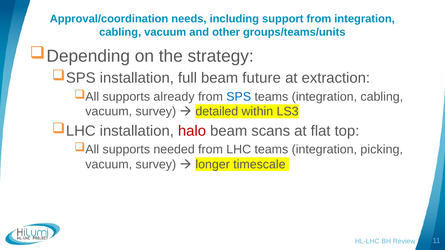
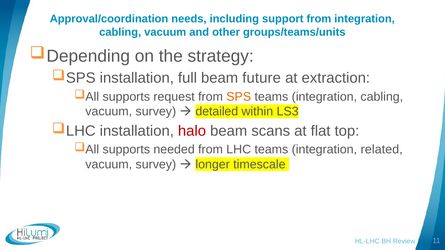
already: already -> request (174, 97)
SPS colour: blue -> orange (239, 97)
picking: picking -> related (382, 150)
